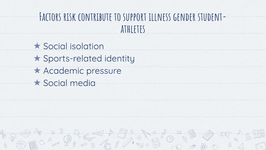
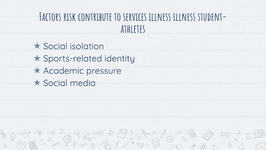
support: support -> services (135, 17)
illness gender: gender -> illness (184, 17)
